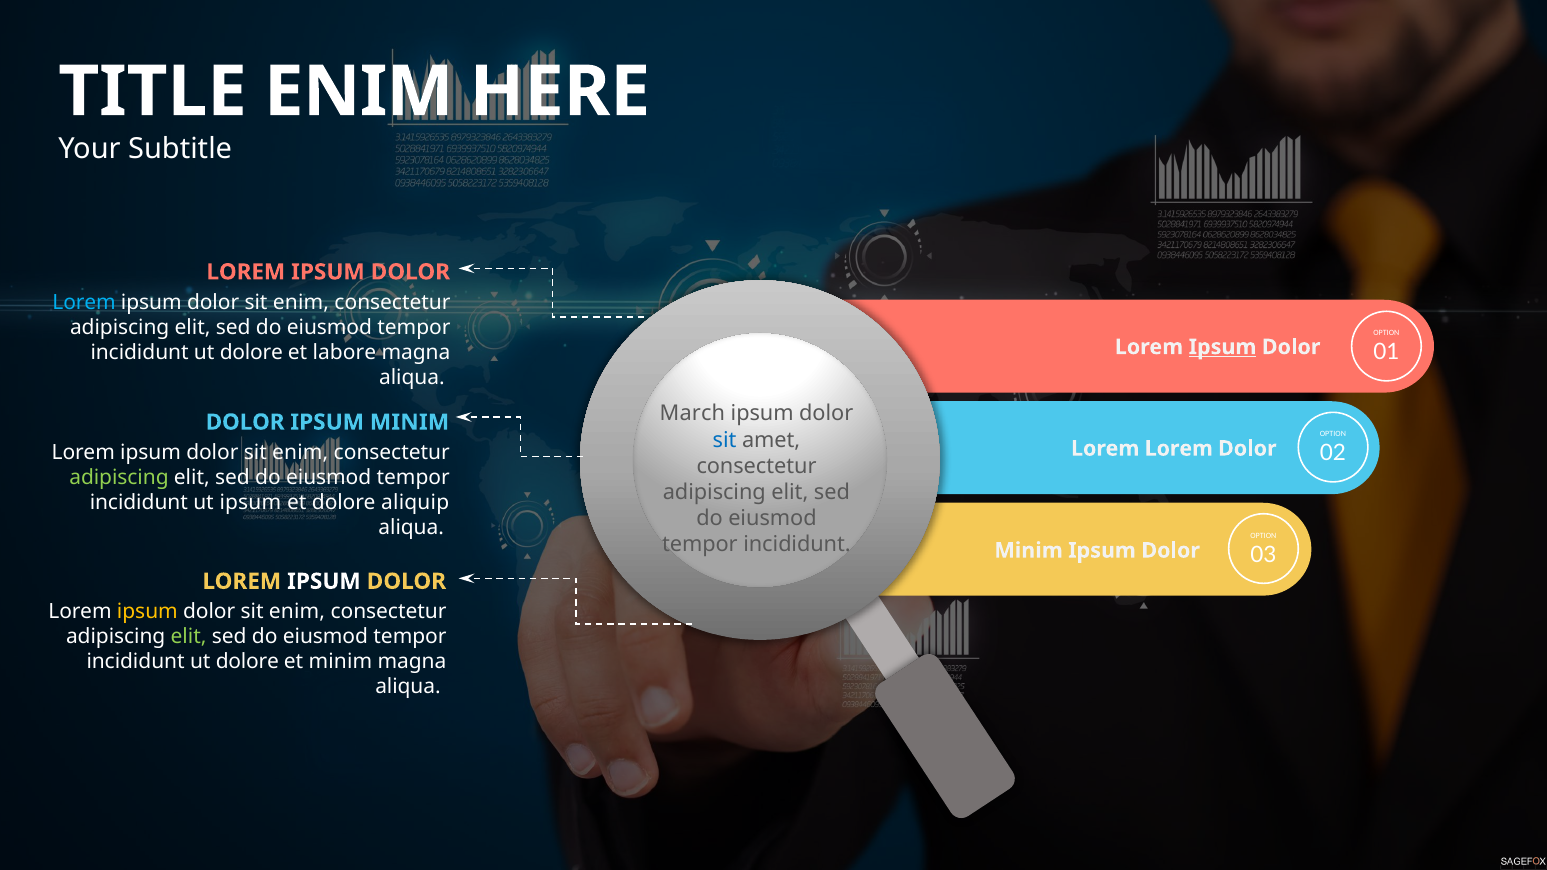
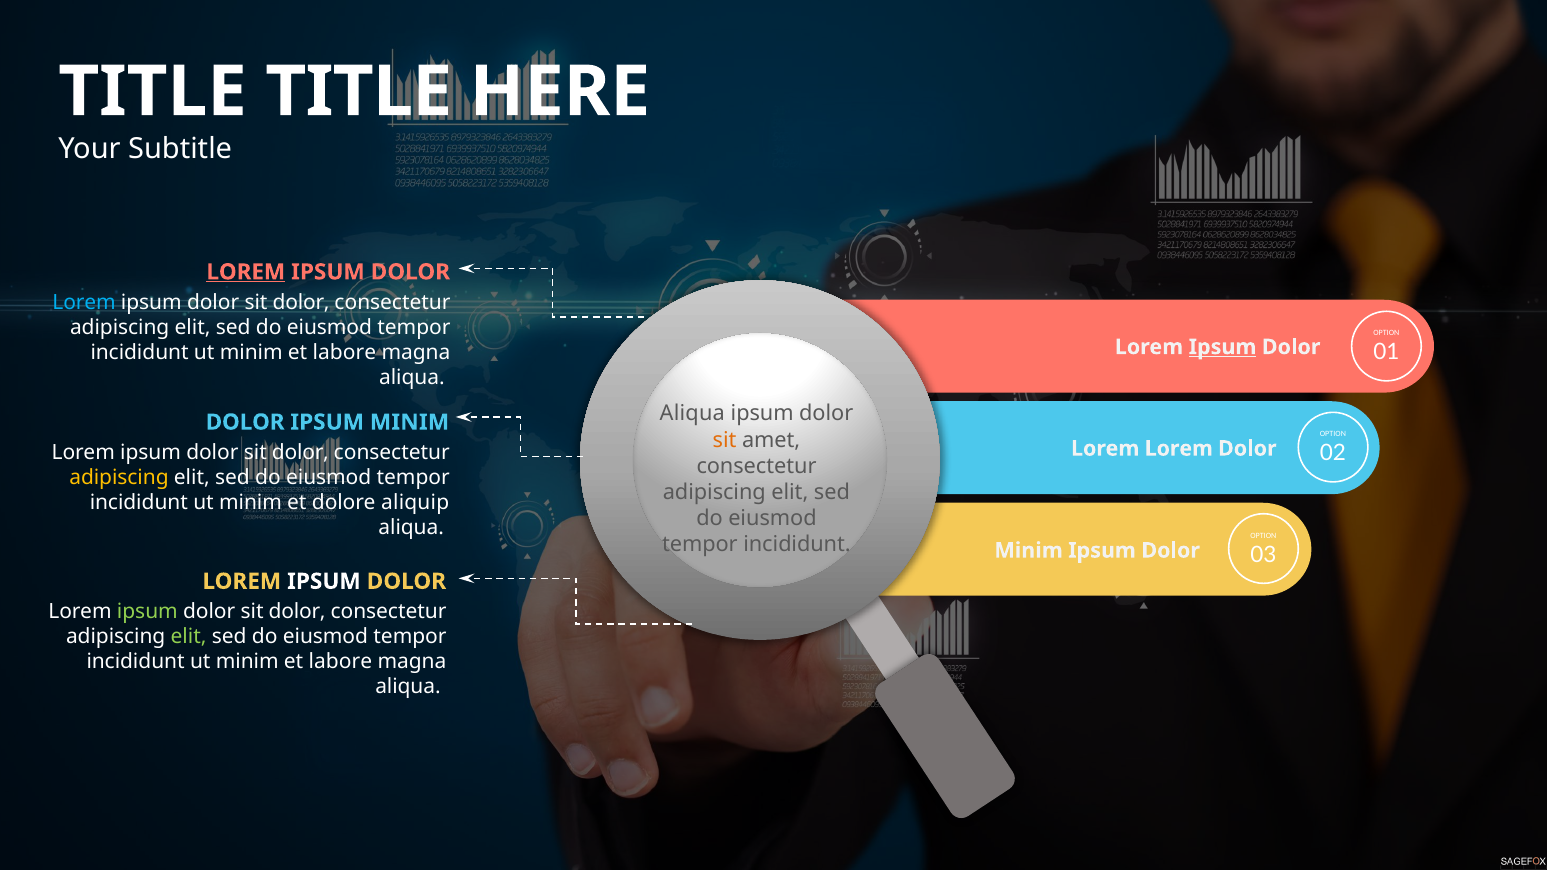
ENIM: ENIM -> TITLE (359, 92)
LOREM underline: none -> present (246, 272)
enim: enim -> dolor (301, 302)
dolore: dolore -> minim (251, 353)
March: March -> Aliqua (692, 414)
sit colour: blue -> orange (725, 440)
enim: enim -> dolor (300, 452)
adipiscing colour: light green -> yellow (119, 478)
ipsum: ipsum -> minim (251, 503)
ipsum colour: yellow -> light green (147, 612)
enim: enim -> dolor (297, 612)
dolore: dolore -> minim (247, 662)
minim: minim -> labore (340, 662)
